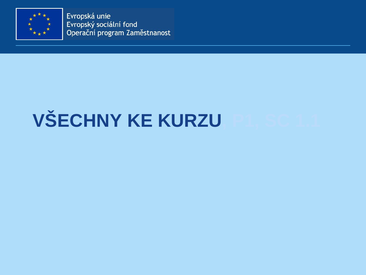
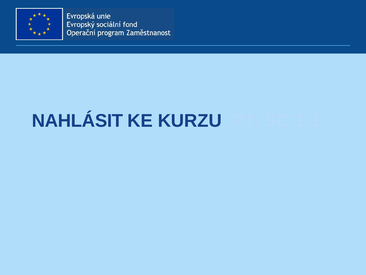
VŠECHNY: VŠECHNY -> NAHLÁSIT (77, 121)
